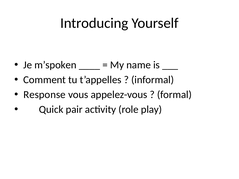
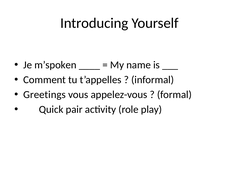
Response: Response -> Greetings (45, 95)
